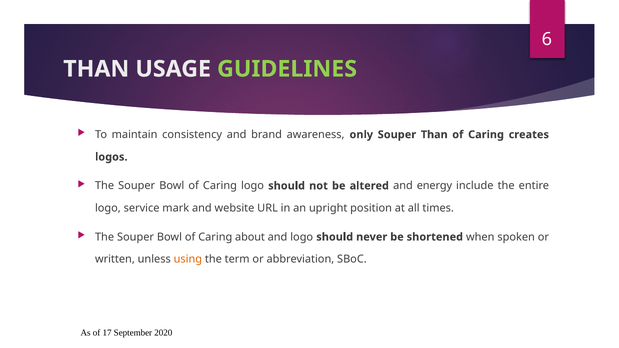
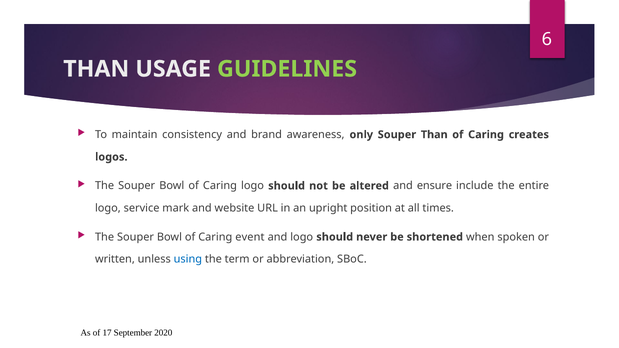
energy: energy -> ensure (434, 186)
about: about -> event (250, 237)
using colour: orange -> blue (188, 259)
